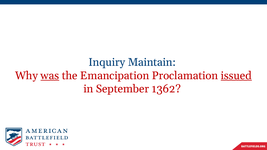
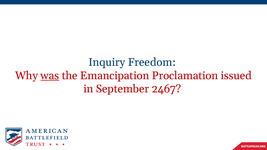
Maintain: Maintain -> Freedom (152, 62)
issued underline: present -> none (236, 76)
1362: 1362 -> 2467 (166, 89)
